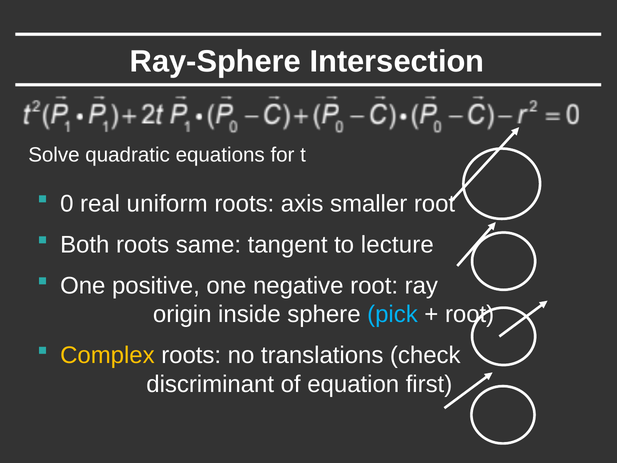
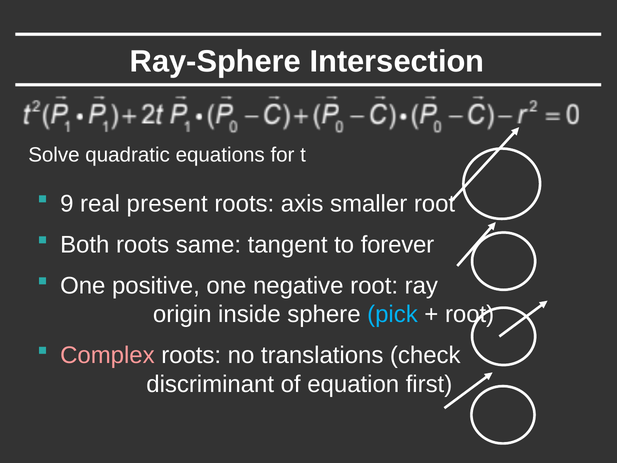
0: 0 -> 9 (67, 204)
uniform: uniform -> present (167, 204)
lecture: lecture -> forever (397, 245)
Complex colour: yellow -> pink (107, 355)
